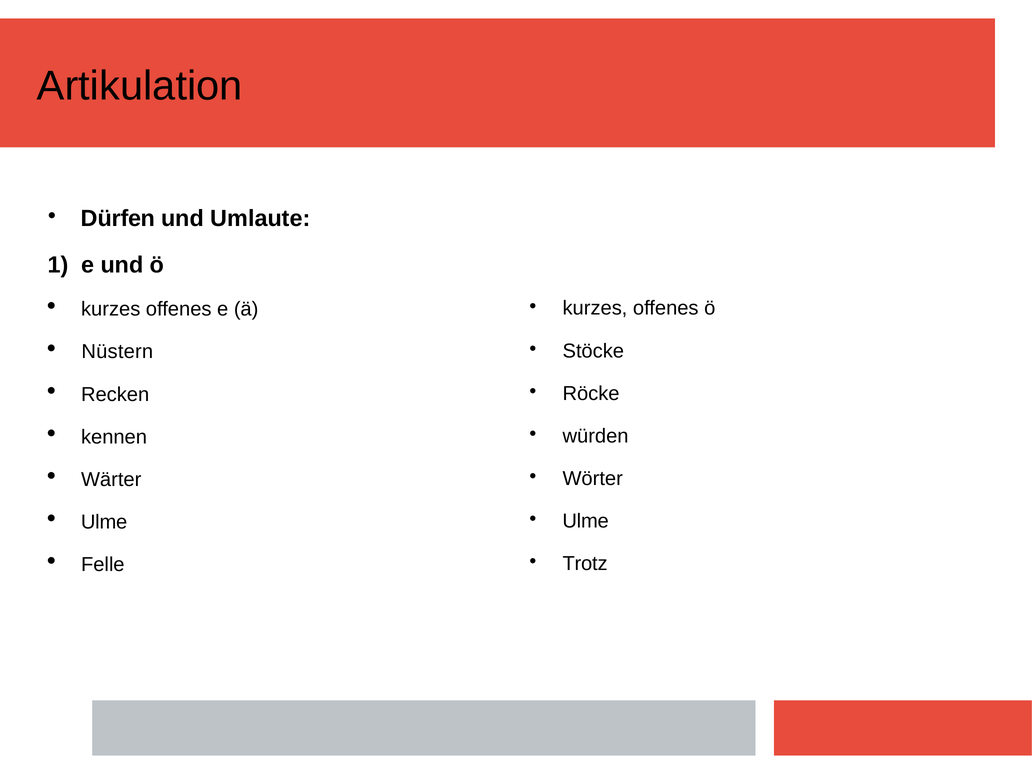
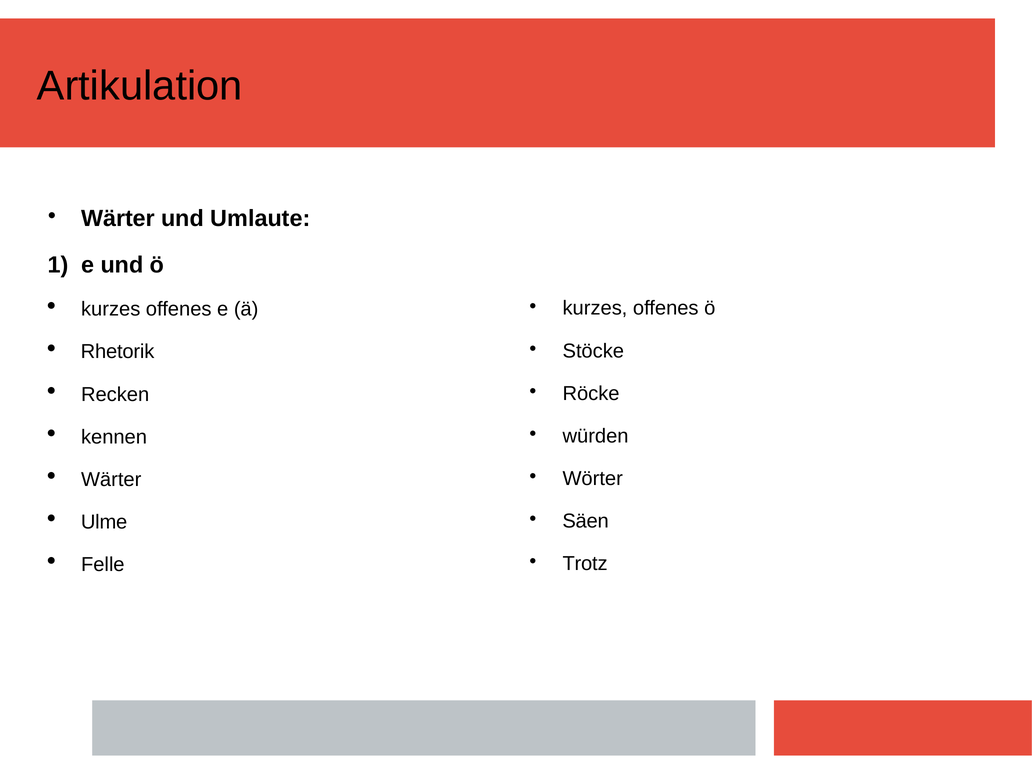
Dürfen: Dürfen -> Wärter (118, 218)
Nüstern: Nüstern -> Rhetorik (118, 352)
Ulme: Ulme -> Säen (586, 521)
